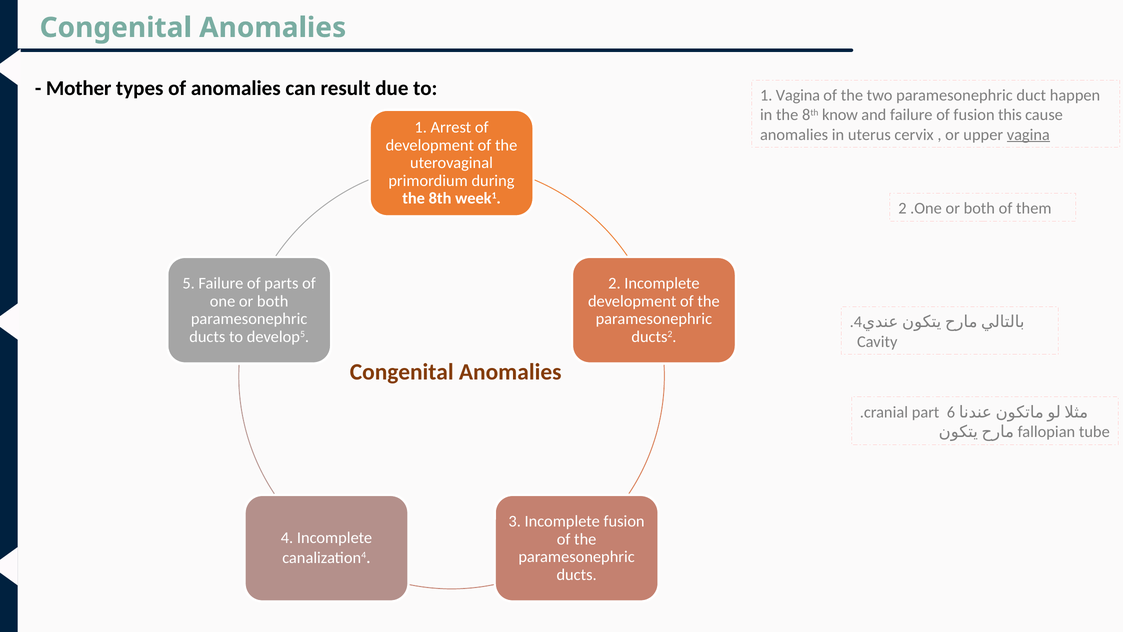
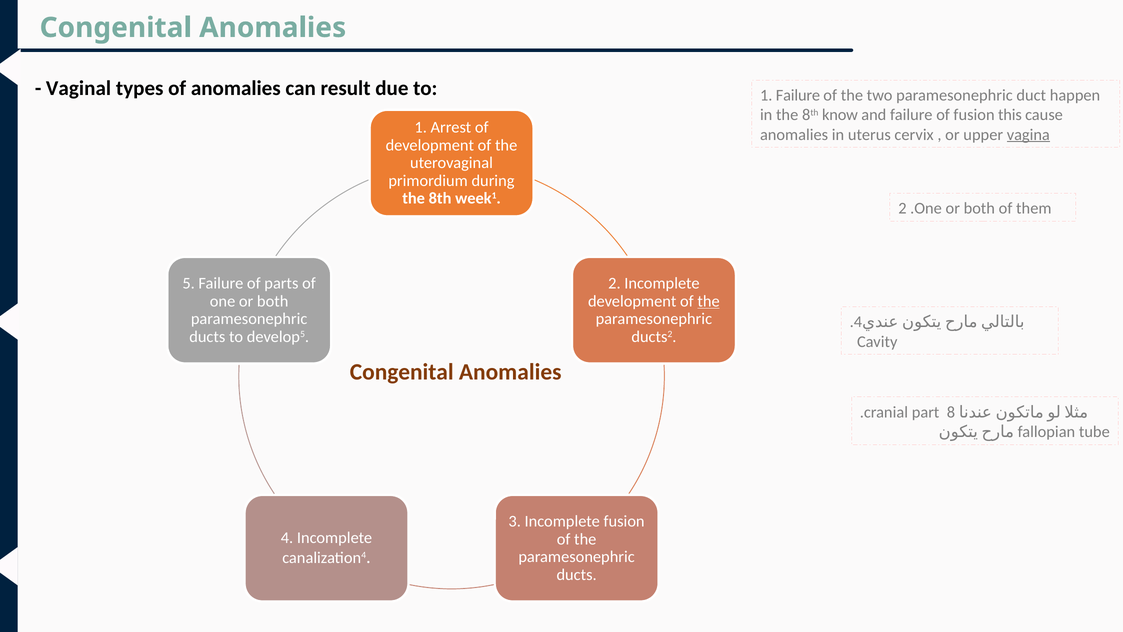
Mother: Mother -> Vaginal (79, 88)
1 Vagina: Vagina -> Failure (798, 95)
the underline: none -> present (709, 301)
6: 6 -> 8 (951, 412)
